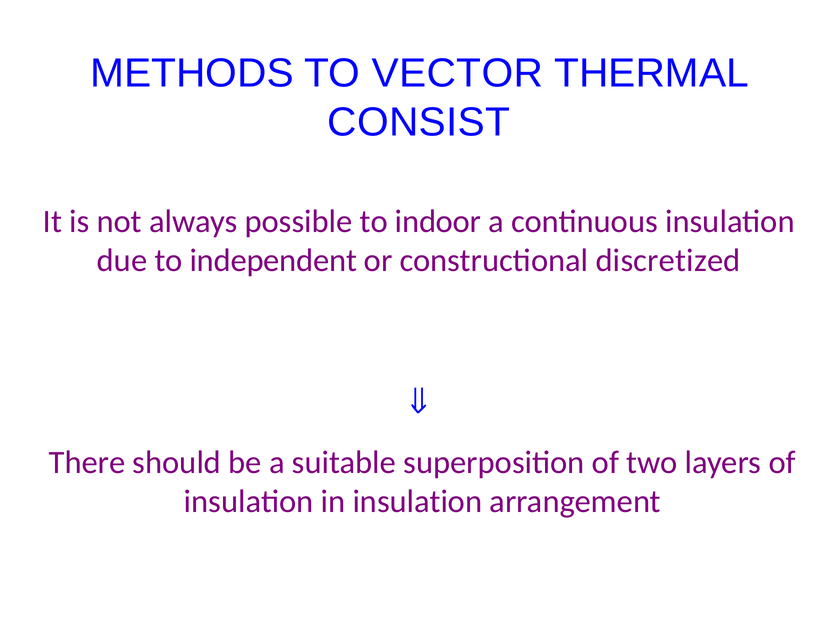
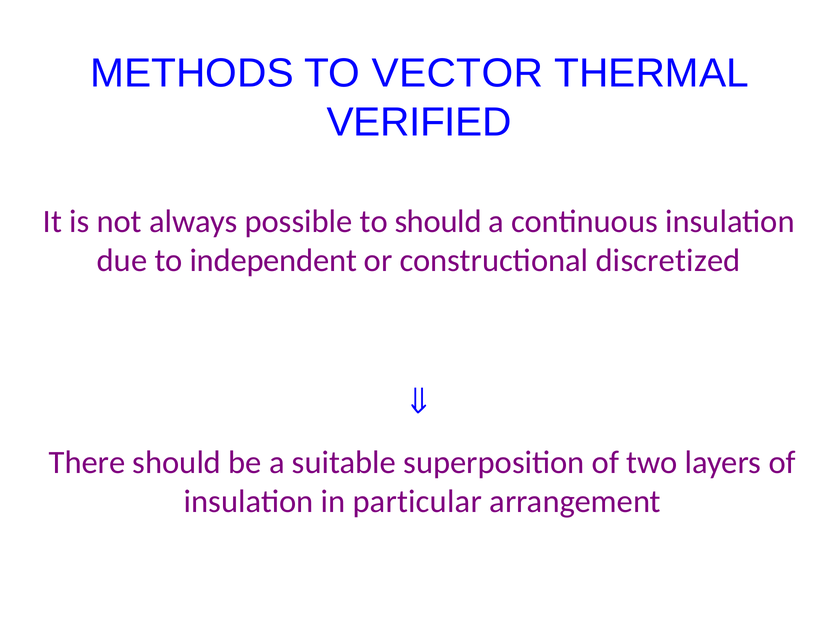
CONSIST: CONSIST -> VERIFIED (419, 122)
to indoor: indoor -> should (438, 221)
in insulation: insulation -> particular (417, 502)
